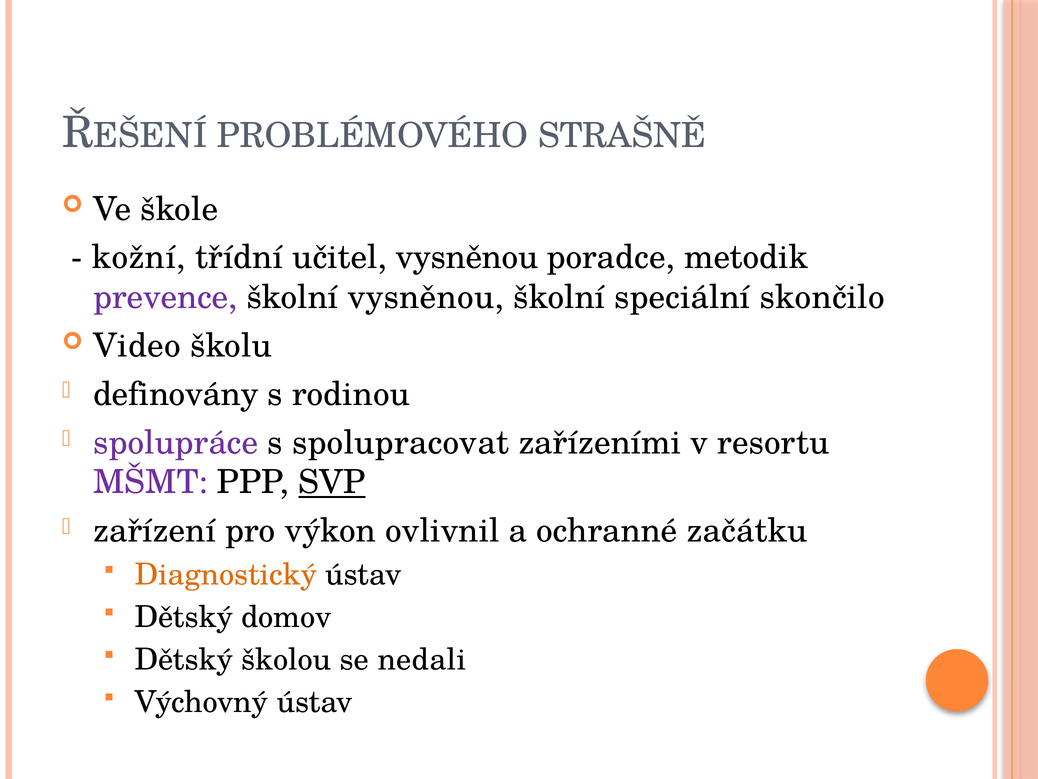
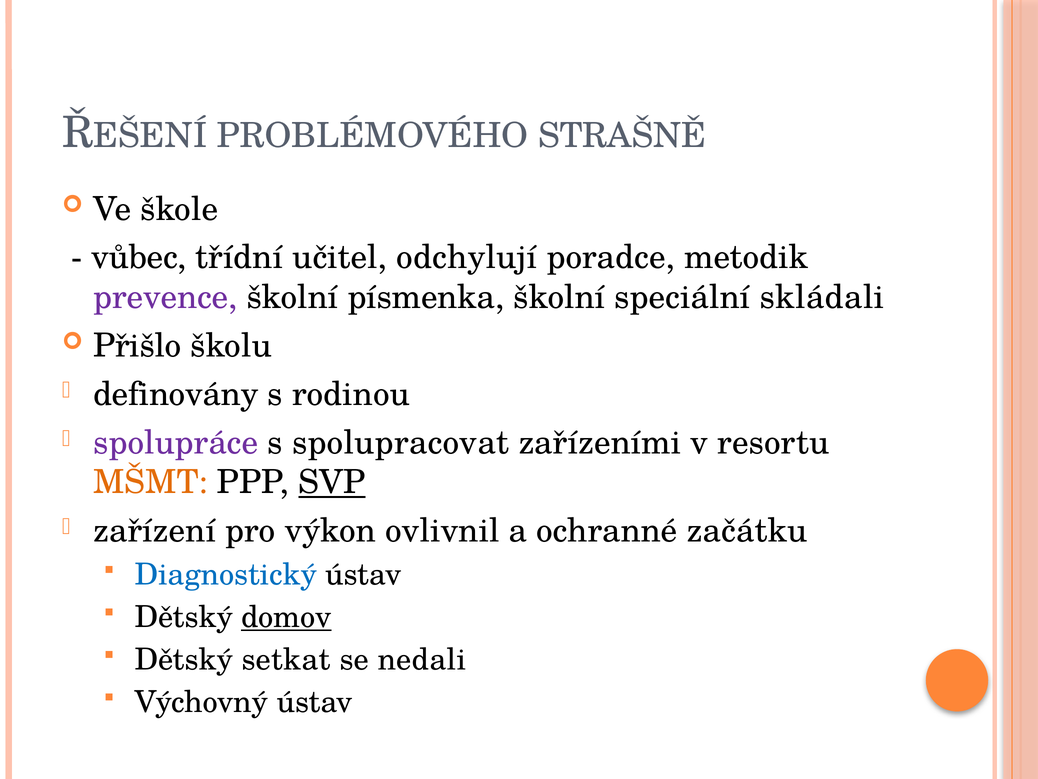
kožní: kožní -> vůbec (139, 257)
učitel vysněnou: vysněnou -> odchylují (467, 257)
školní vysněnou: vysněnou -> písmenka (426, 297)
skončilo: skončilo -> skládali (822, 297)
Video: Video -> Přišlo (137, 346)
MŠMT colour: purple -> orange (151, 482)
Diagnostický colour: orange -> blue (226, 575)
domov underline: none -> present (286, 617)
školou: školou -> setkat (286, 659)
